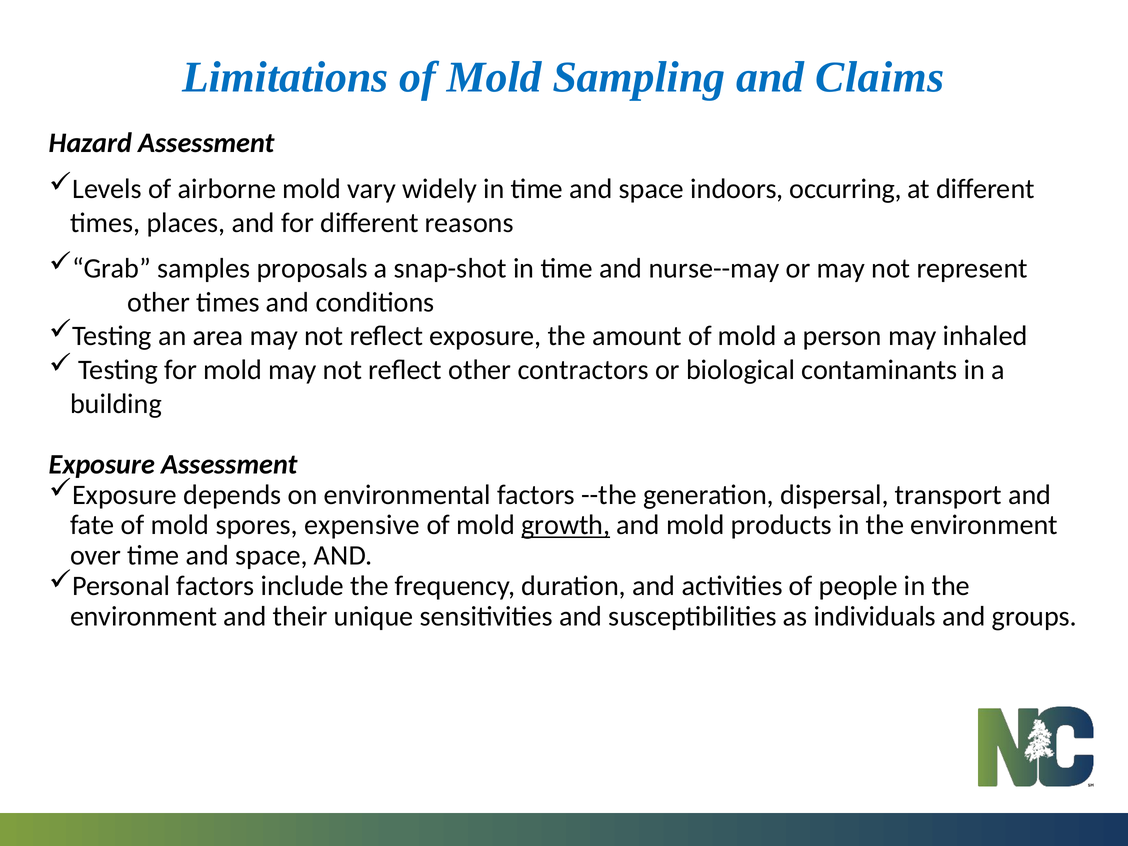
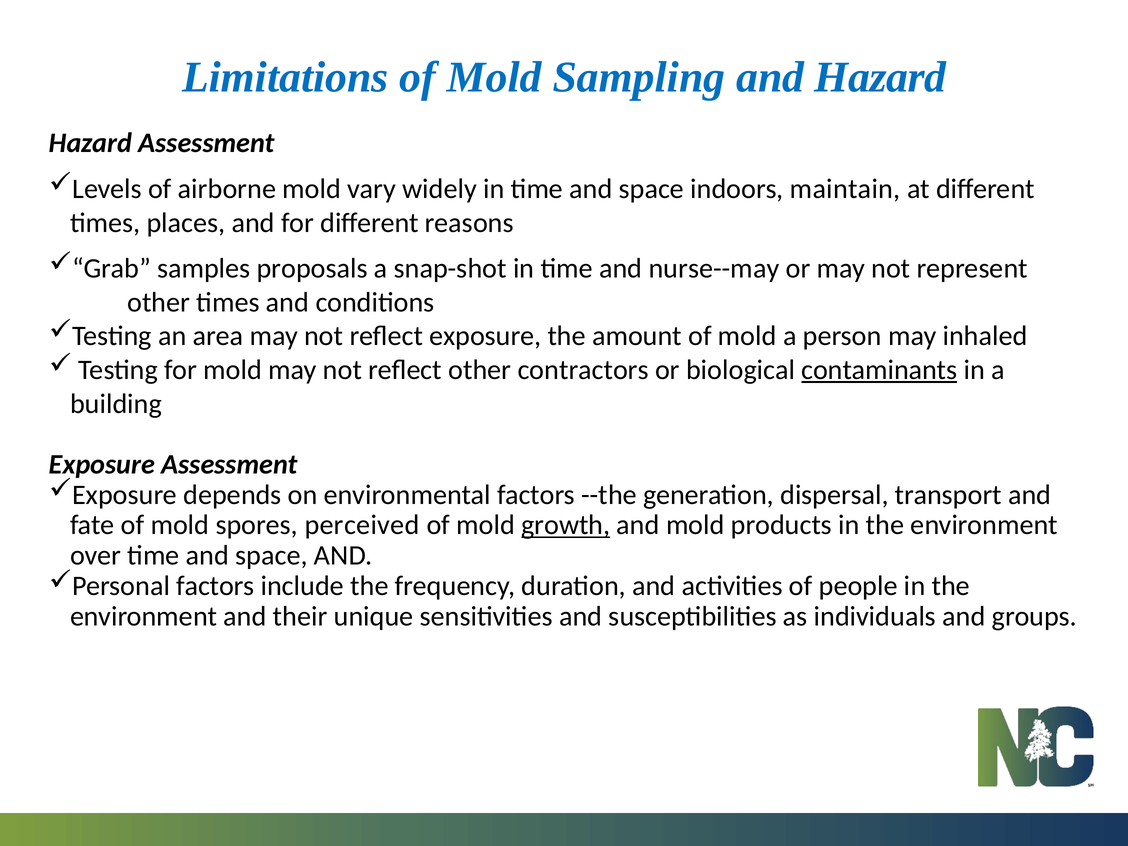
and Claims: Claims -> Hazard (880, 77)
occurring: occurring -> maintain (845, 189)
contaminants underline: none -> present (879, 370)
expensive: expensive -> perceived (362, 525)
